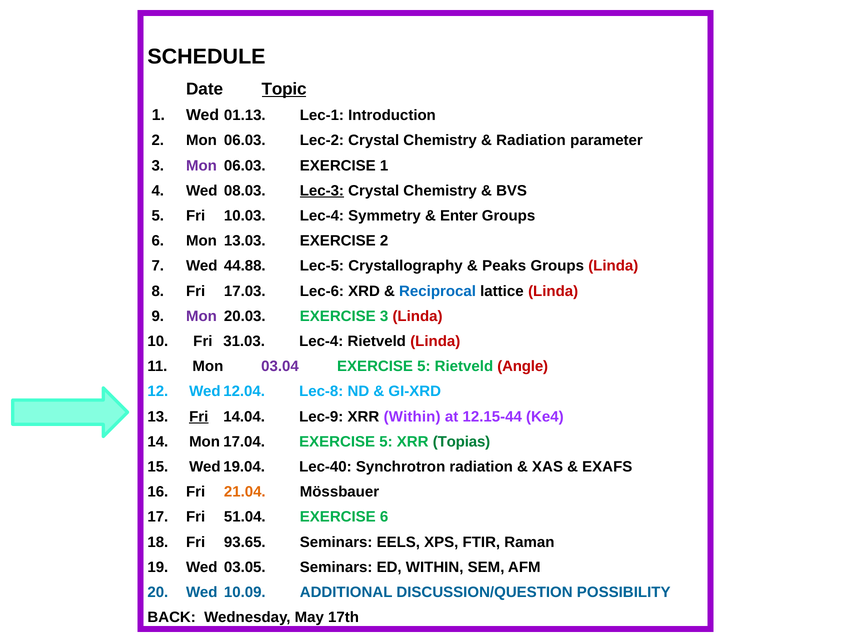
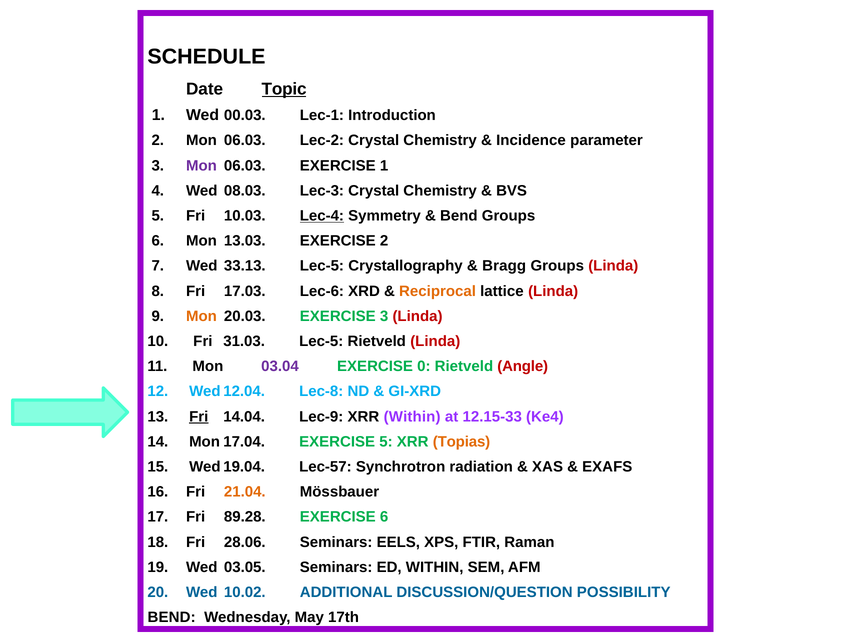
01.13: 01.13 -> 00.03 (245, 115)
Radiation: Radiation -> Incidence (531, 141)
Lec-3 underline: present -> none (322, 191)
Lec-4 underline: none -> present (322, 216)
Enter: Enter -> Bend (459, 216)
44.88: 44.88 -> 33.13 (245, 266)
Peaks: Peaks -> Bragg (504, 266)
Reciprocal colour: blue -> orange (438, 291)
Mon colour: purple -> orange (201, 316)
31.03 Lec-4: Lec-4 -> Lec-5 (321, 341)
5: 5 -> 0 (424, 366)
12.15-44: 12.15-44 -> 12.15-33 (492, 417)
Topias colour: green -> orange (462, 442)
Lec-40: Lec-40 -> Lec-57 (325, 467)
51.04: 51.04 -> 89.28 (245, 517)
93.65: 93.65 -> 28.06 (245, 542)
10.09: 10.09 -> 10.02 (245, 592)
BACK: BACK -> BEND (172, 618)
